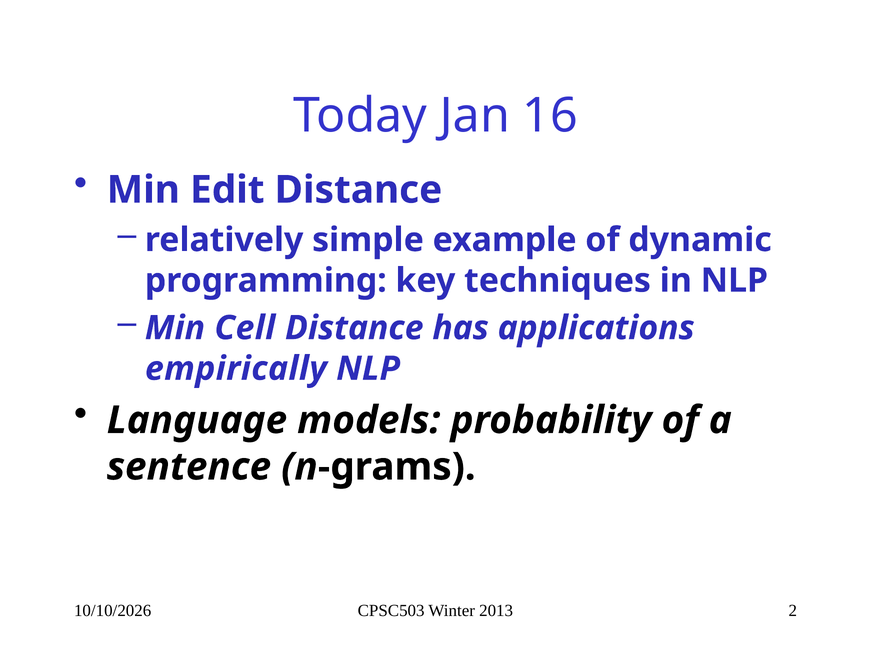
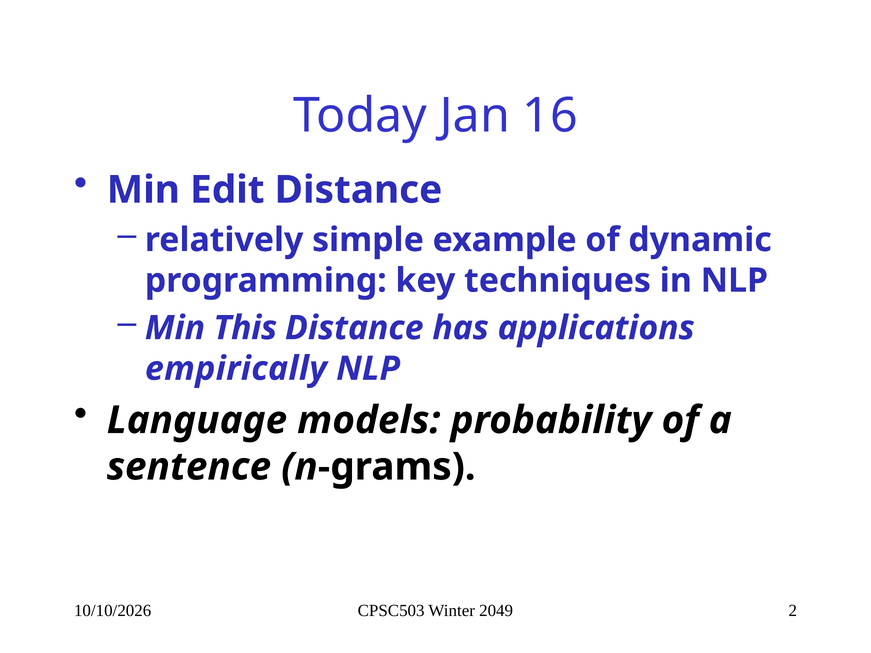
Cell: Cell -> This (245, 328)
2013: 2013 -> 2049 (496, 611)
